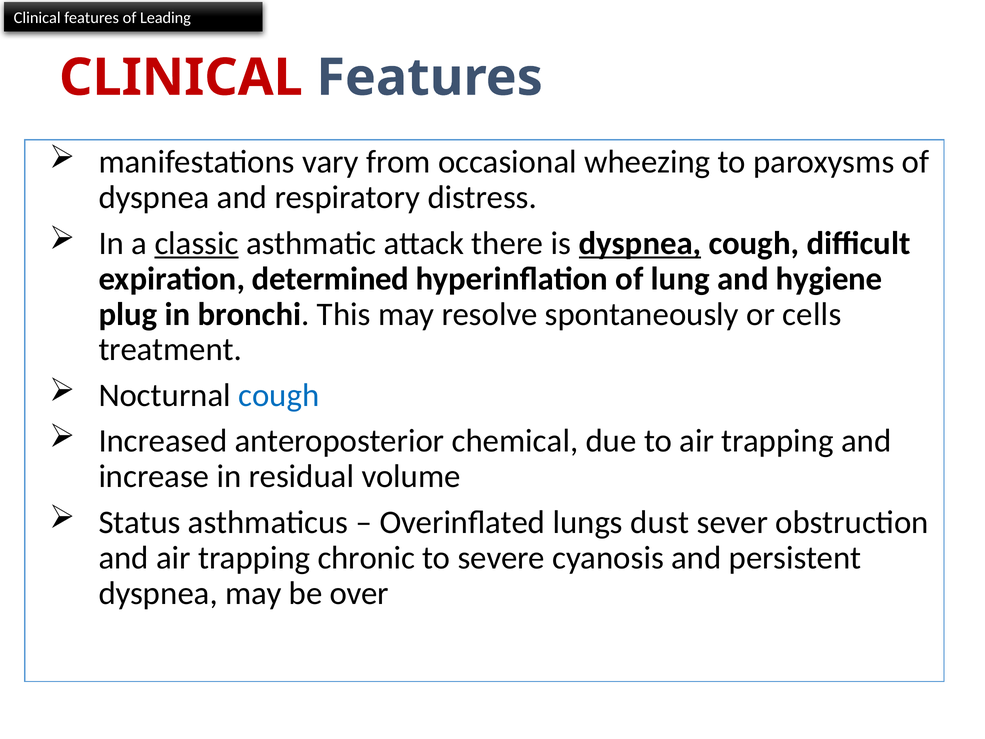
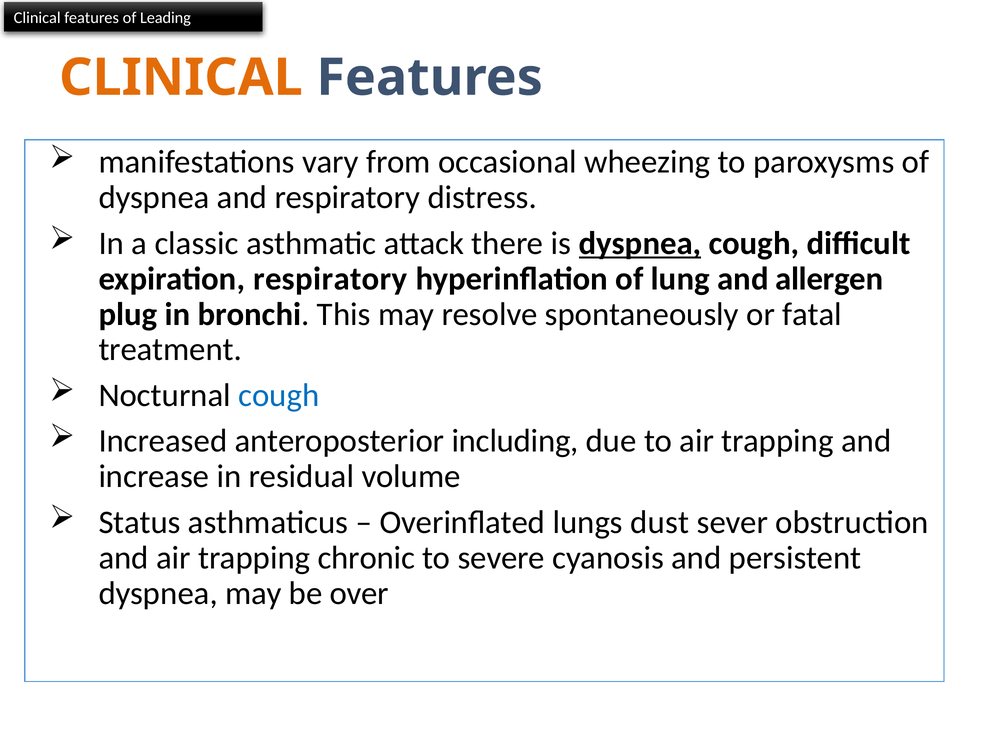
CLINICAL colour: red -> orange (181, 78)
classic underline: present -> none (197, 243)
expiration determined: determined -> respiratory (330, 279)
hygiene: hygiene -> allergen (829, 279)
cells: cells -> fatal (812, 314)
chemical: chemical -> including (515, 441)
